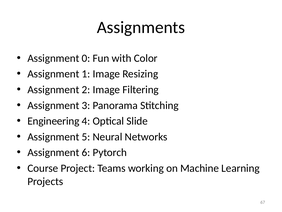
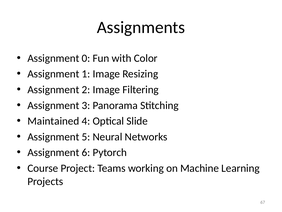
Engineering: Engineering -> Maintained (53, 121)
